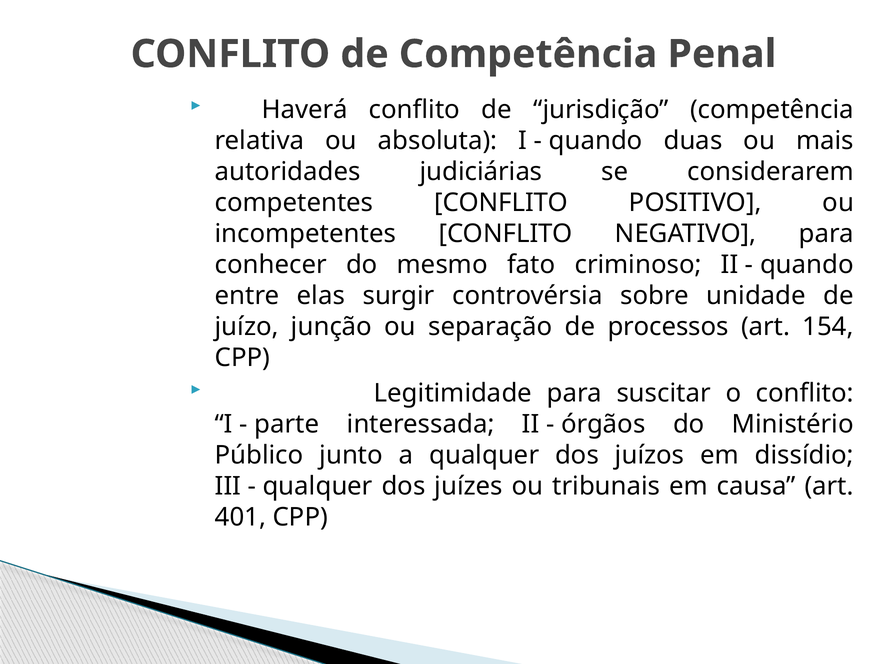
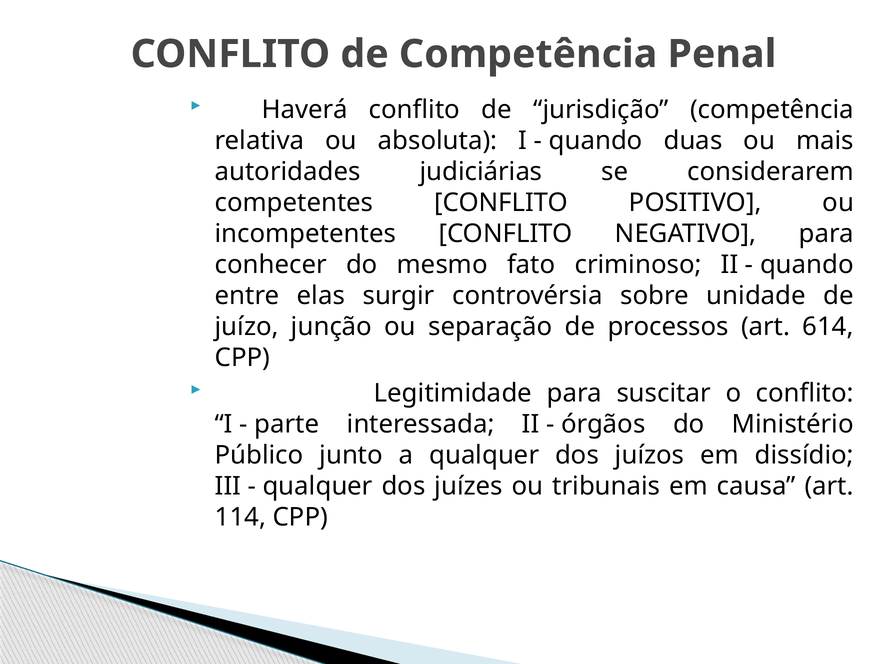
154: 154 -> 614 (828, 326)
401: 401 -> 114 (240, 517)
